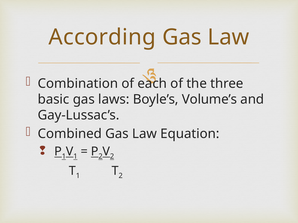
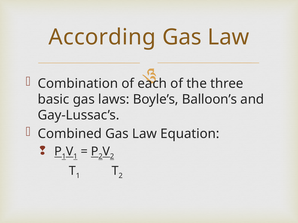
Volume’s: Volume’s -> Balloon’s (209, 100)
